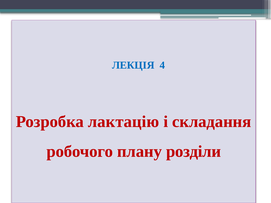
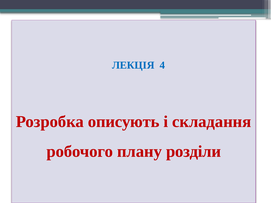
лактацію: лактацію -> описують (124, 122)
